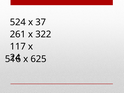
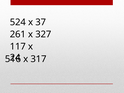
322: 322 -> 327 (43, 34)
625: 625 -> 317 (38, 59)
